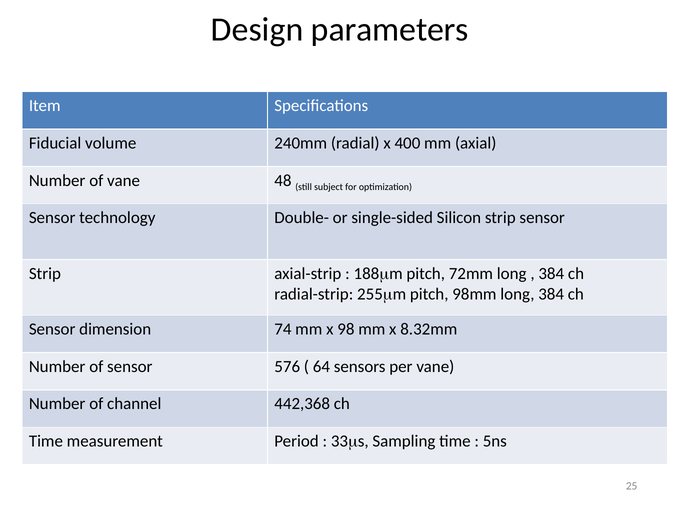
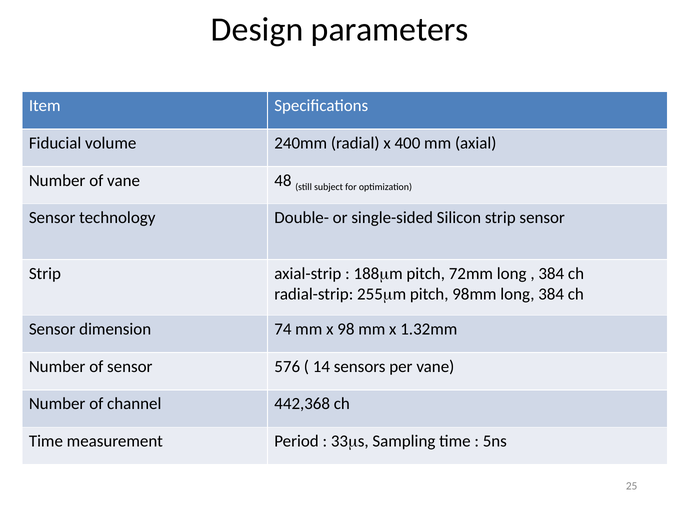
8.32mm: 8.32mm -> 1.32mm (429, 329)
64: 64 -> 14 (321, 366)
